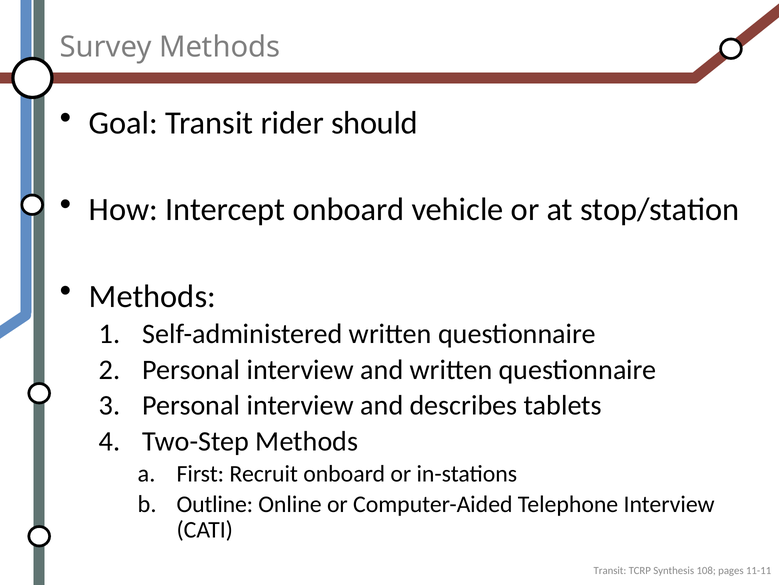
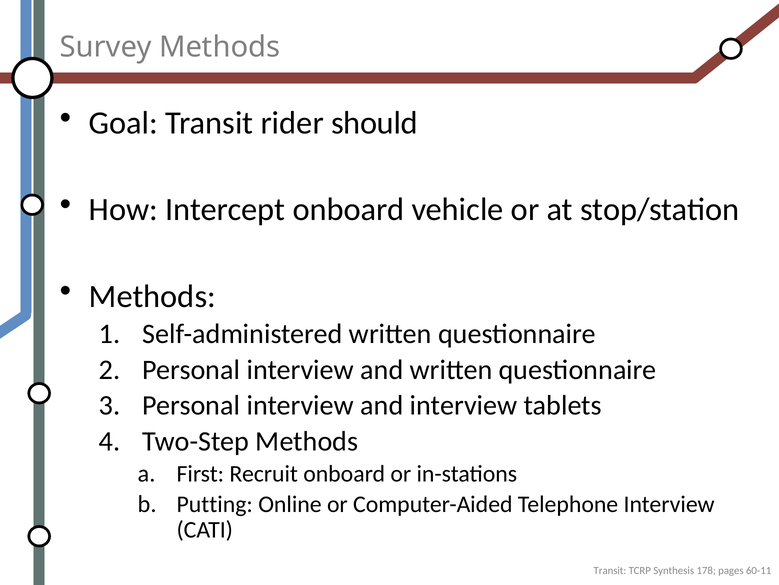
and describes: describes -> interview (464, 405)
Outline: Outline -> Putting (215, 503)
108: 108 -> 178 (706, 570)
11-11: 11-11 -> 60-11 (759, 570)
